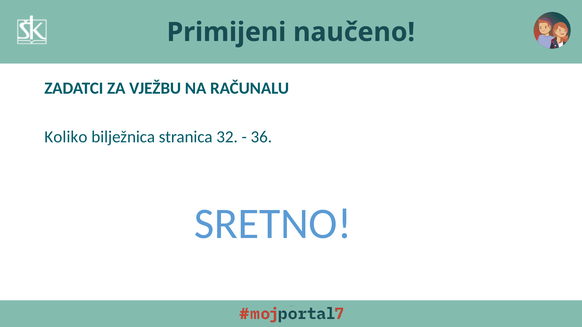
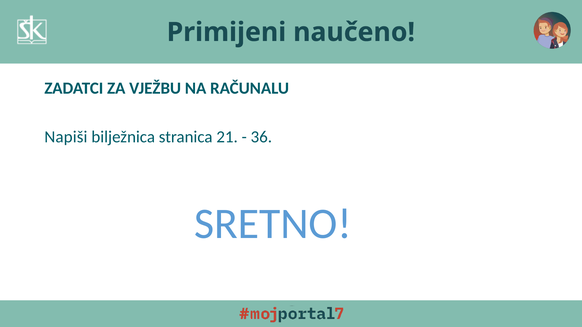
Koliko: Koliko -> Napiši (66, 137)
32: 32 -> 21 (227, 137)
